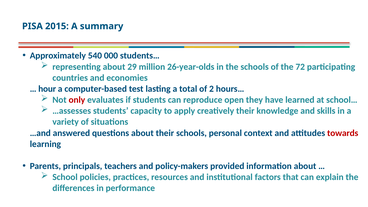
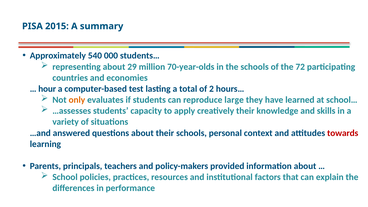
26-year-olds: 26-year-olds -> 70-year-olds (191, 67)
only colour: red -> orange (77, 100)
open: open -> large (234, 100)
